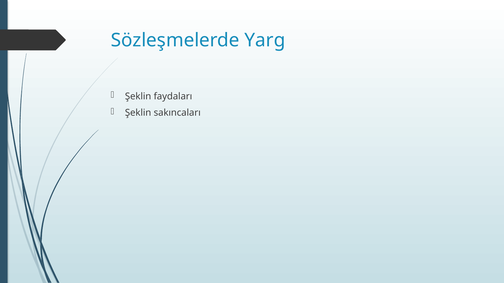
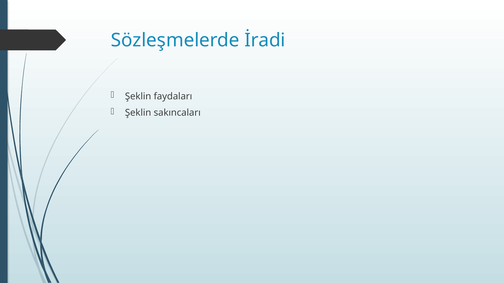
Yarg: Yarg -> İradi (265, 40)
